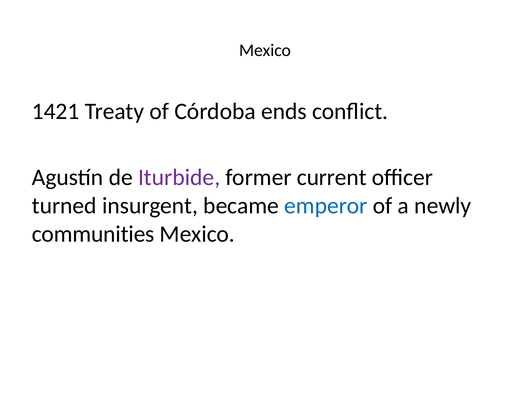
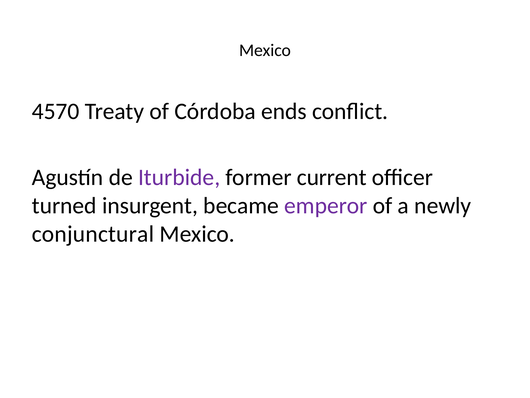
1421: 1421 -> 4570 (56, 111)
emperor colour: blue -> purple (326, 205)
communities: communities -> conjunctural (93, 234)
